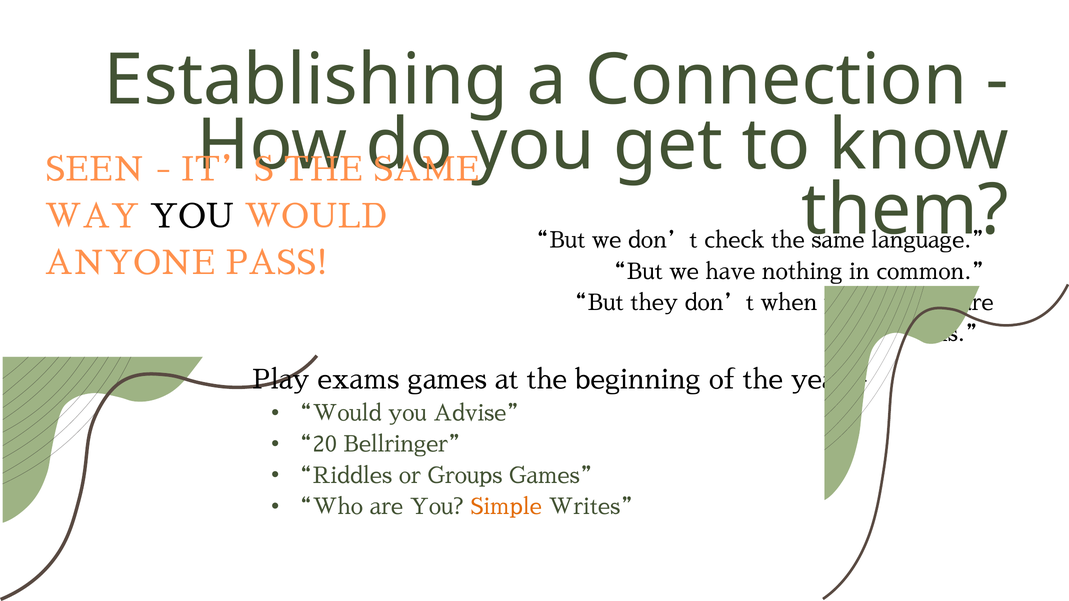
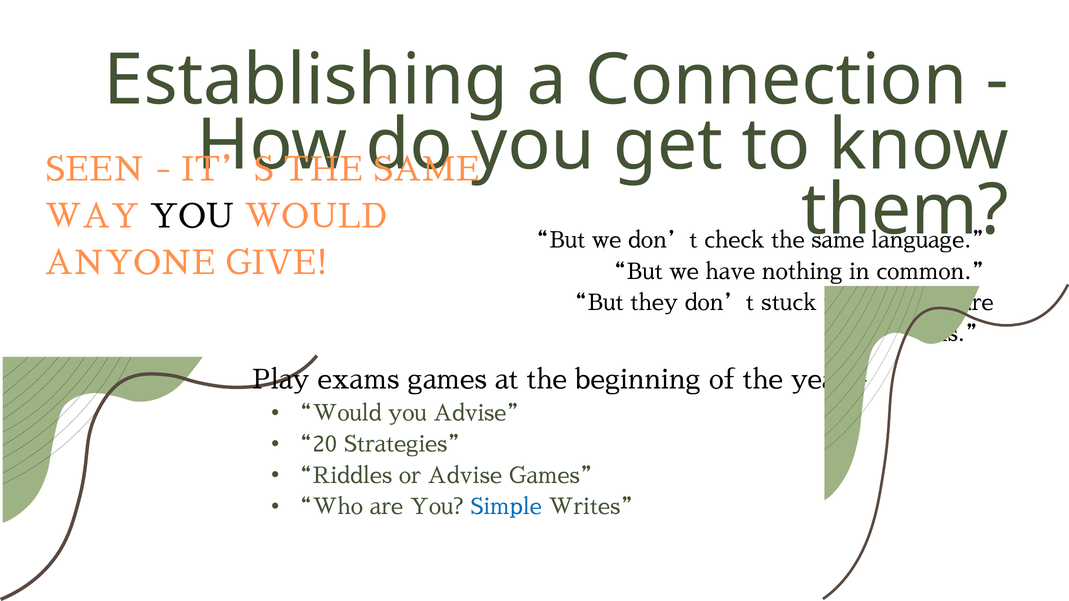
PASS: PASS -> GIVE (277, 263)
when: when -> stuck (789, 303)
Bellringer: Bellringer -> Strategies (407, 445)
or Groups: Groups -> Advise (465, 476)
Simple colour: orange -> blue (506, 507)
